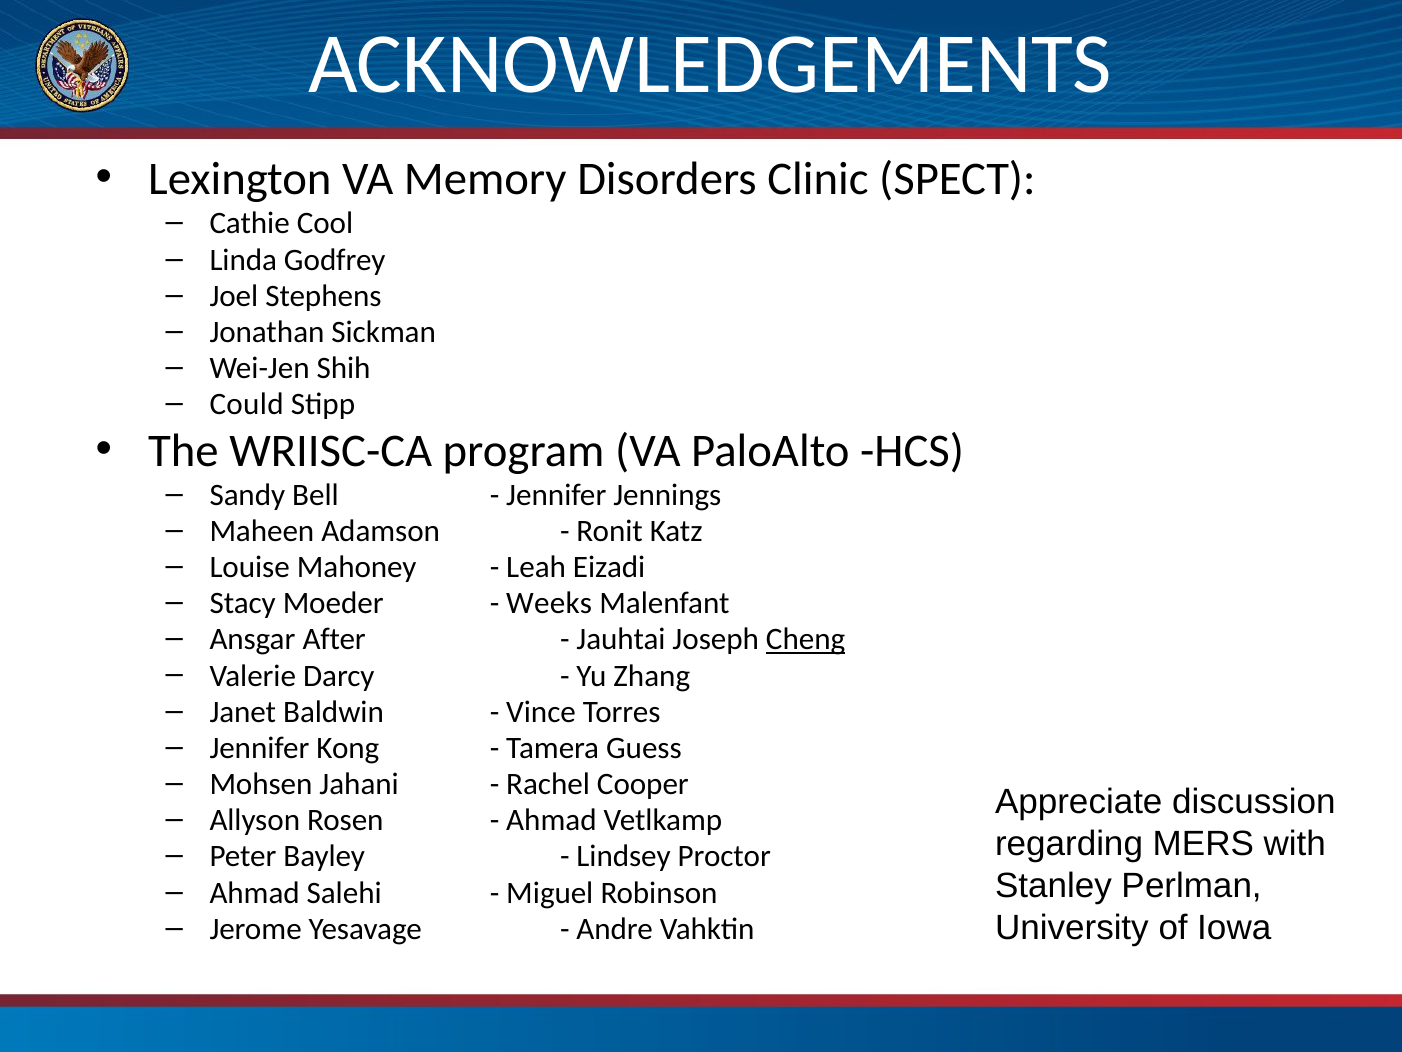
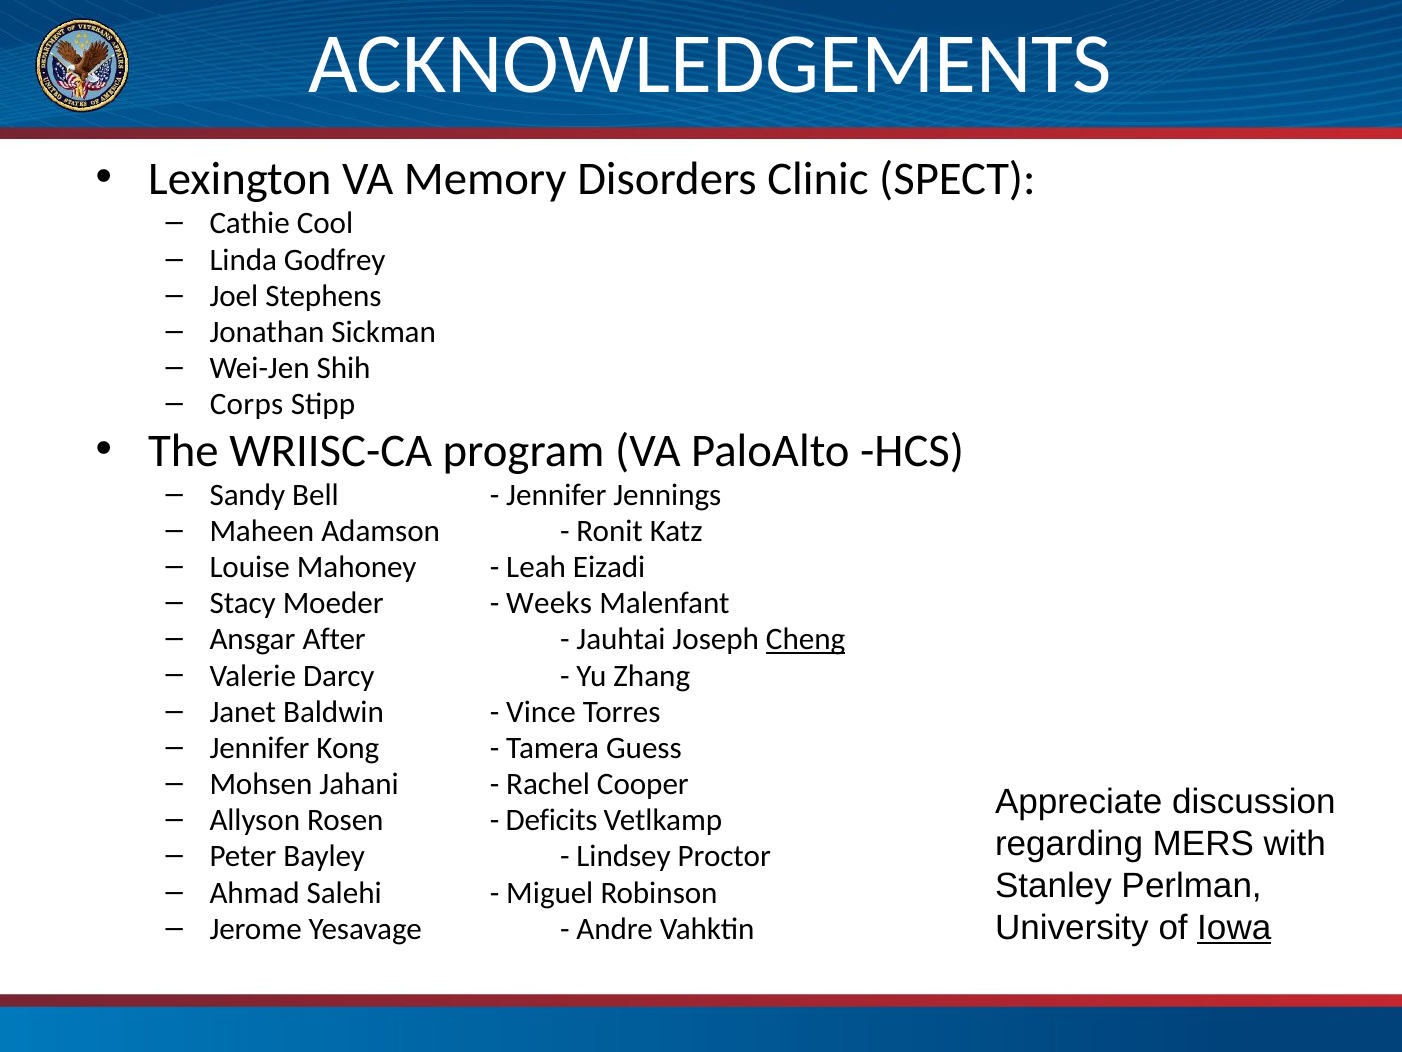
Could: Could -> Corps (247, 404)
Ahmad: Ahmad -> Deficits (552, 820)
Iowa underline: none -> present (1234, 928)
